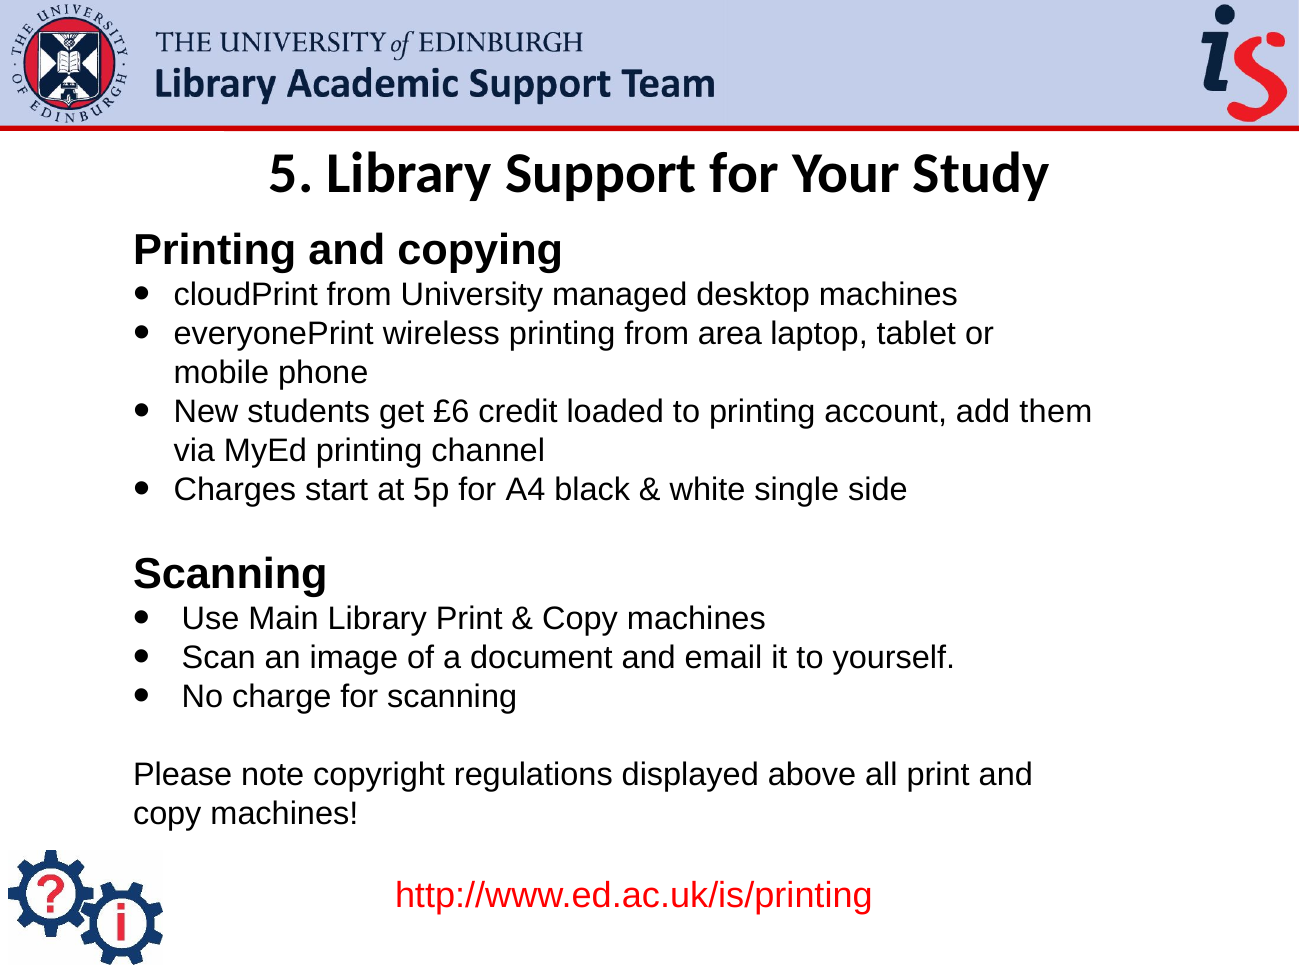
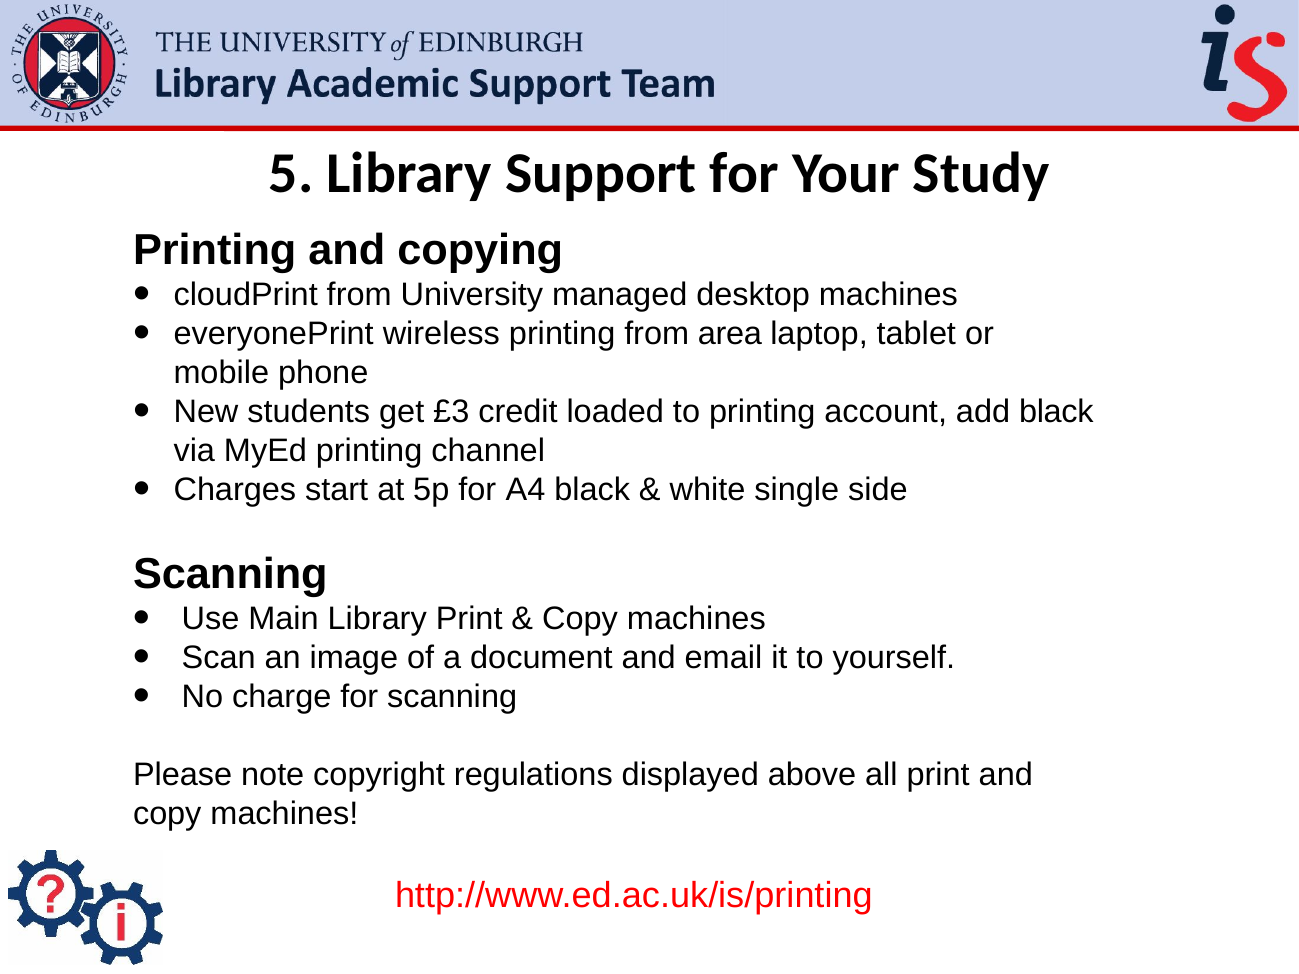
£6: £6 -> £3 (451, 412)
add them: them -> black (1056, 412)
